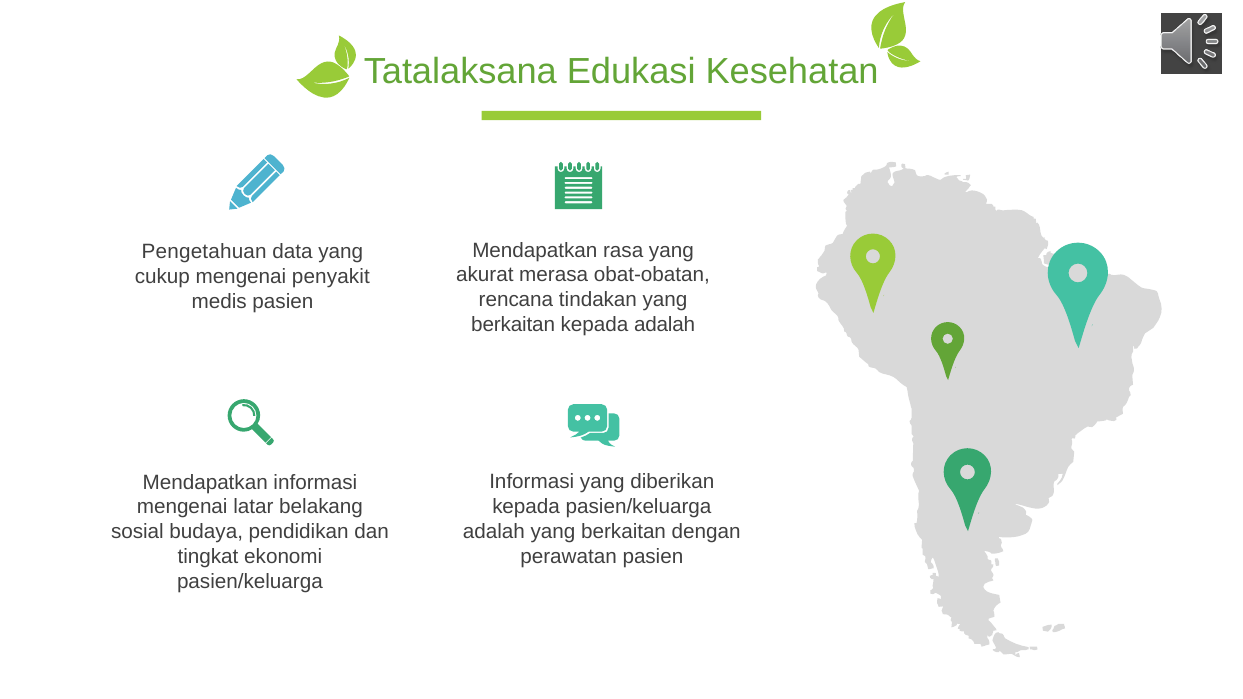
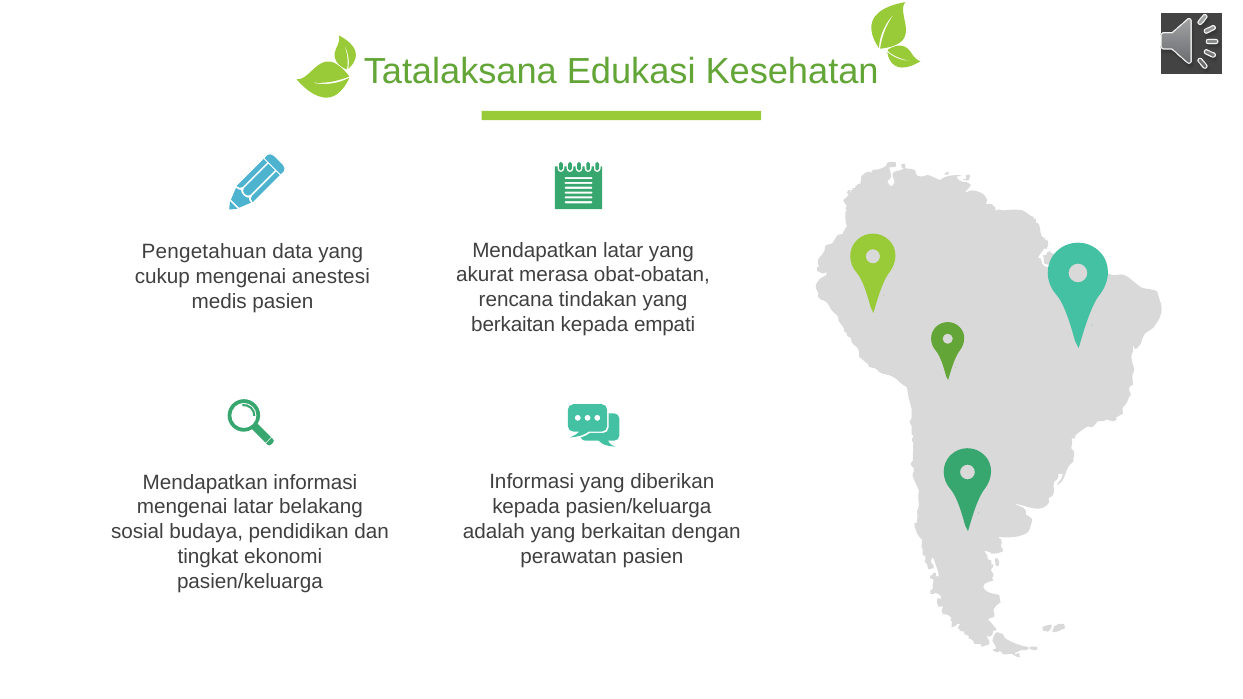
Mendapatkan rasa: rasa -> latar (623, 250)
penyakit: penyakit -> anestesi (331, 277)
kepada adalah: adalah -> empati (665, 325)
